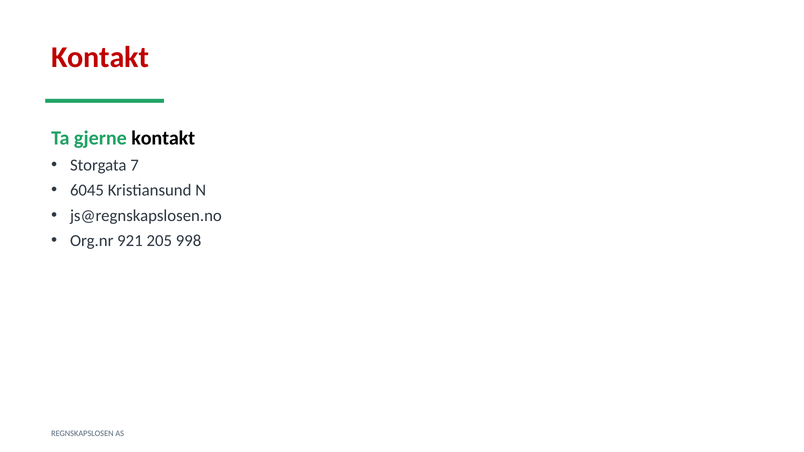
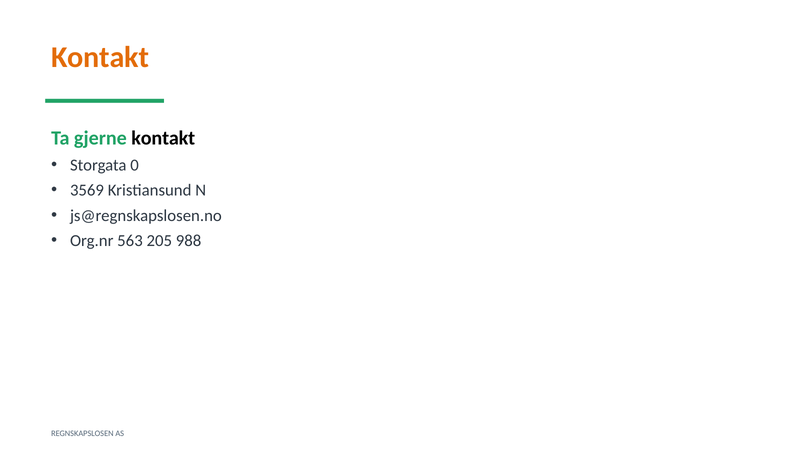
Kontakt colour: red -> orange (100, 57)
7: 7 -> 0 (135, 165)
6045: 6045 -> 3569 (87, 190)
921: 921 -> 563 (130, 241)
998: 998 -> 988 (189, 241)
